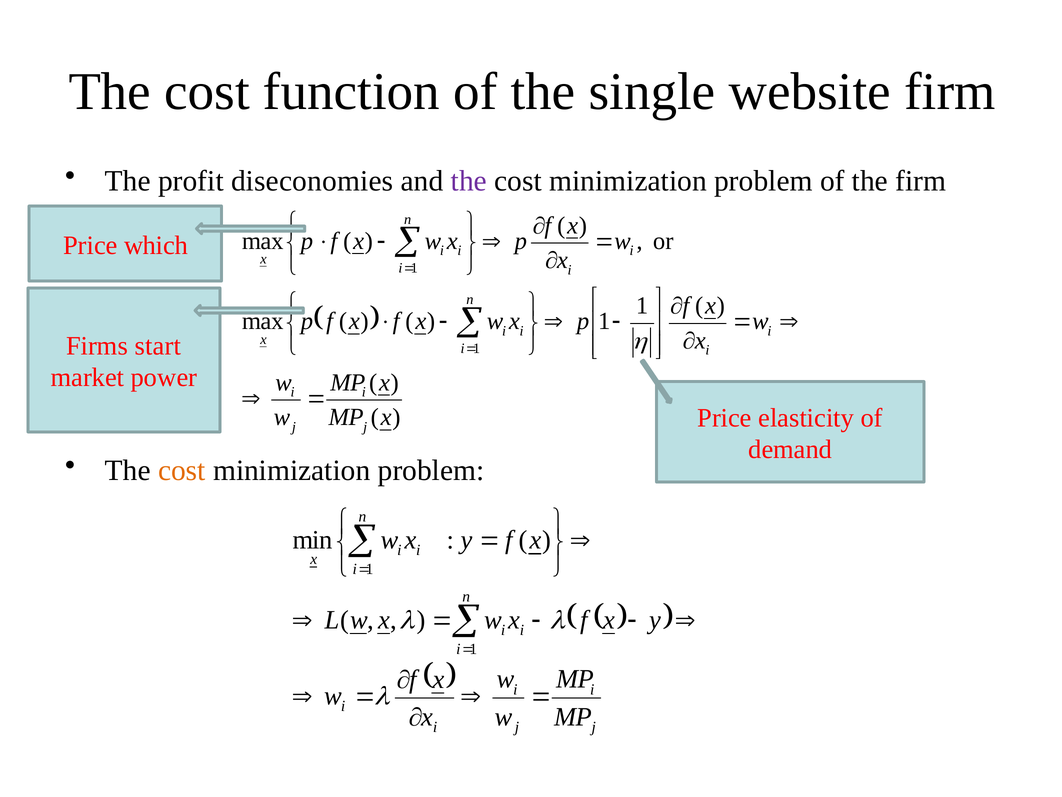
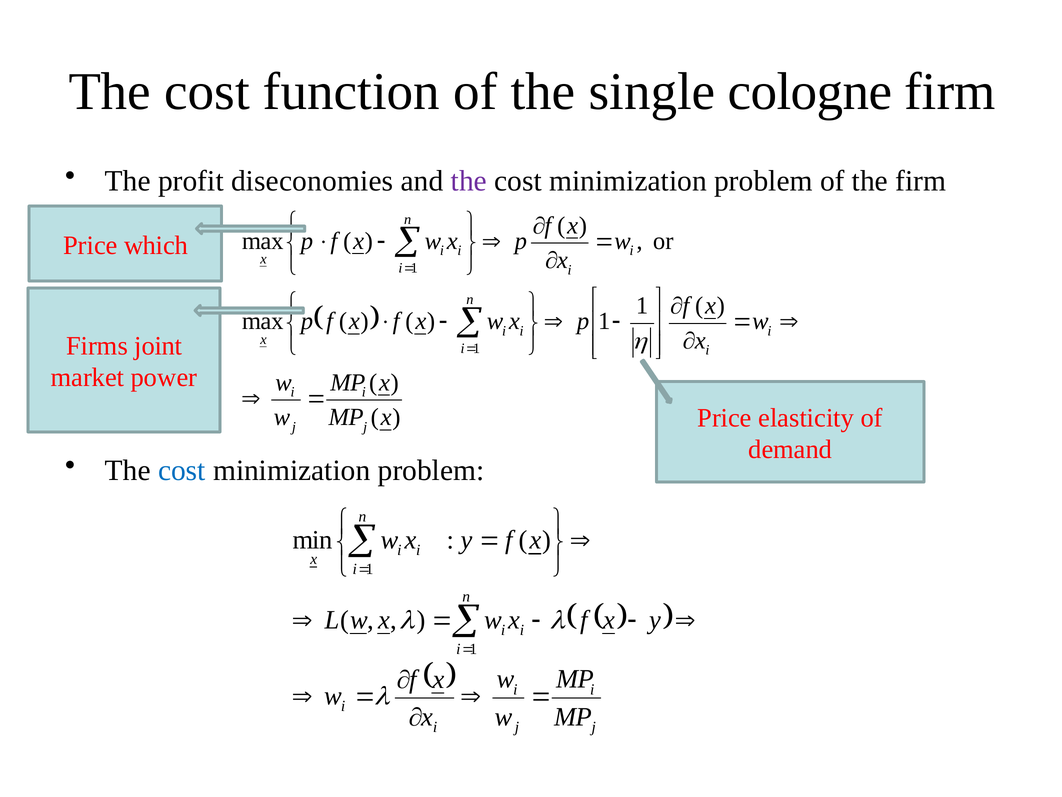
website: website -> cologne (810, 92)
start: start -> joint (158, 346)
cost colour: orange -> blue (182, 470)
